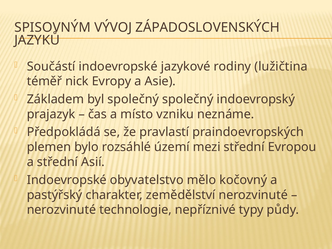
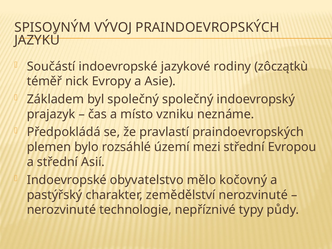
VÝVOJ ZÁPADOSLOVENSKÝCH: ZÁPADOSLOVENSKÝCH -> PRAINDOEVROPSKÝCH (208, 27)
lužičtina: lužičtina -> zôczątkù (281, 66)
